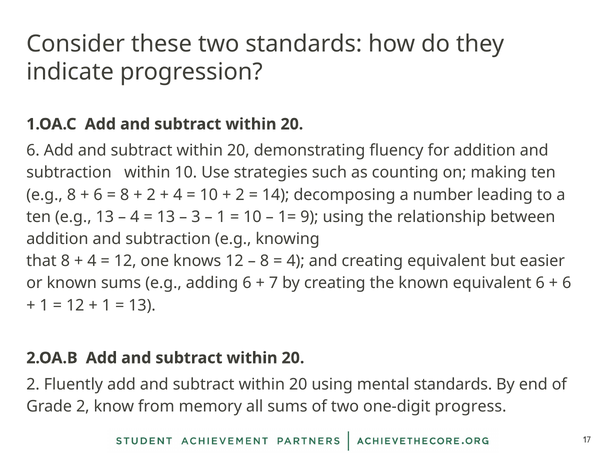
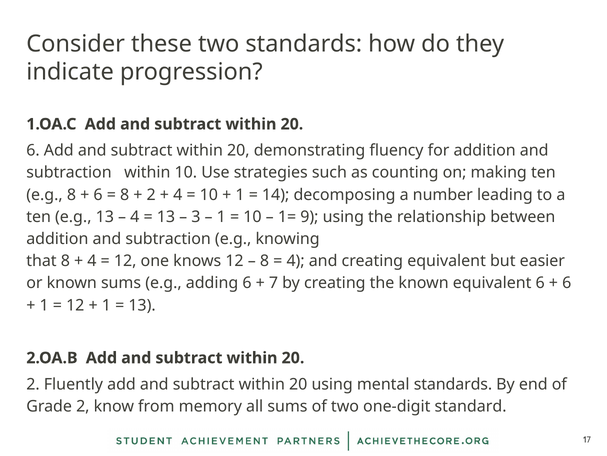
2: 2 -> 1 (240, 194)
progress: progress -> standard (471, 406)
